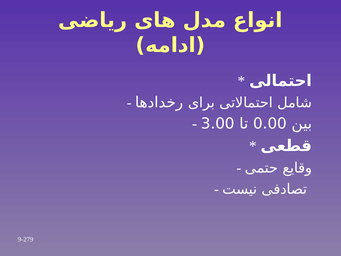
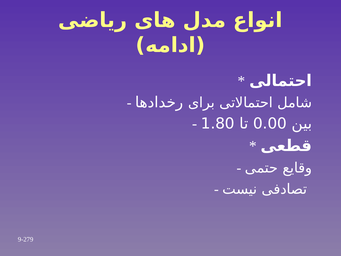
3.00: 3.00 -> 1.80 (218, 124)
